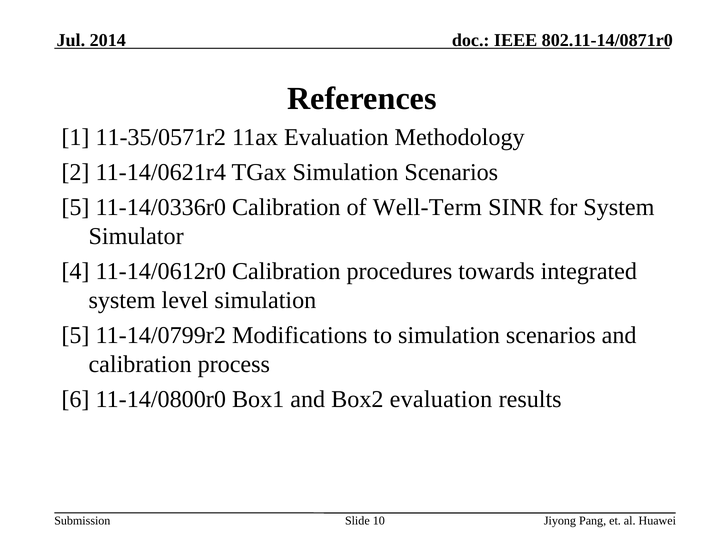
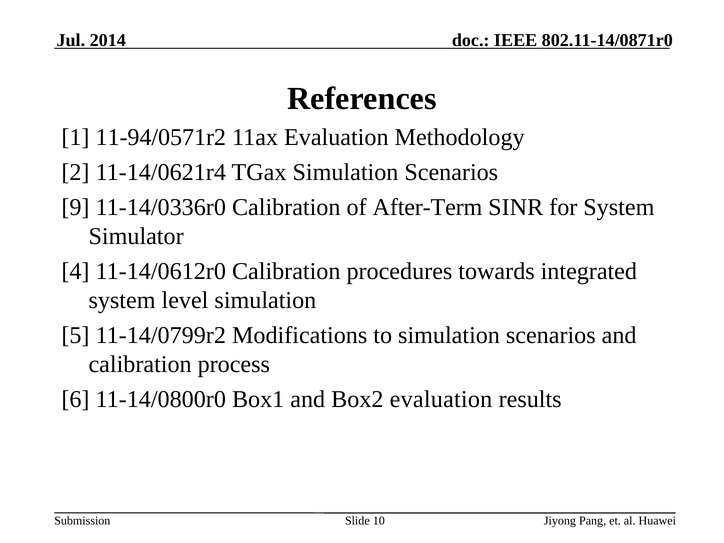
11-35/0571r2: 11-35/0571r2 -> 11-94/0571r2 (161, 137)
5: 5 -> 9 (75, 207)
Well-Term: Well-Term -> After-Term (427, 207)
